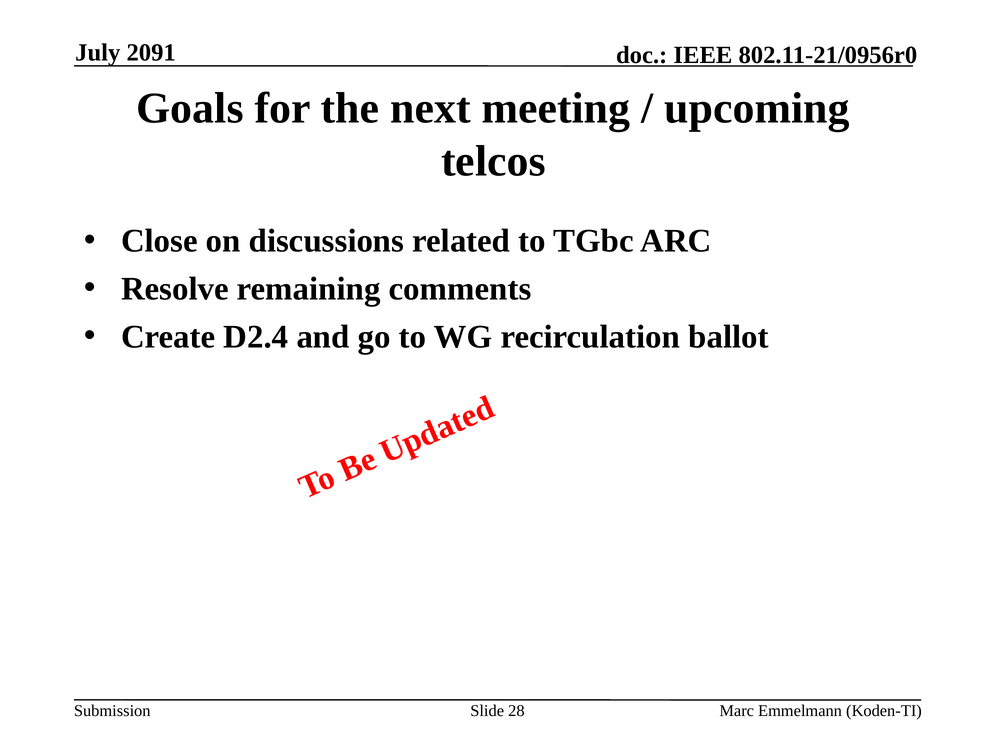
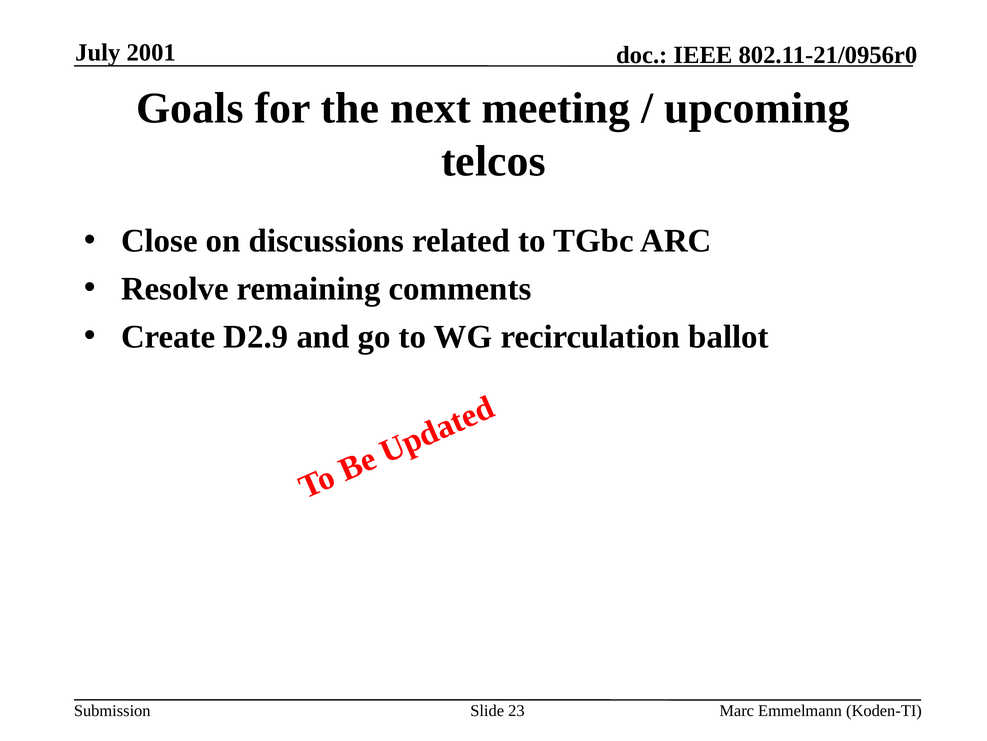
2091: 2091 -> 2001 (151, 52)
D2.4: D2.4 -> D2.9 (256, 336)
28: 28 -> 23 (516, 710)
